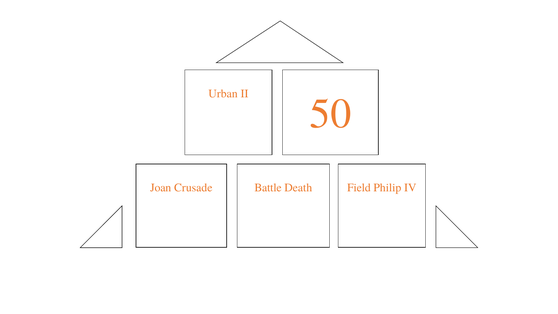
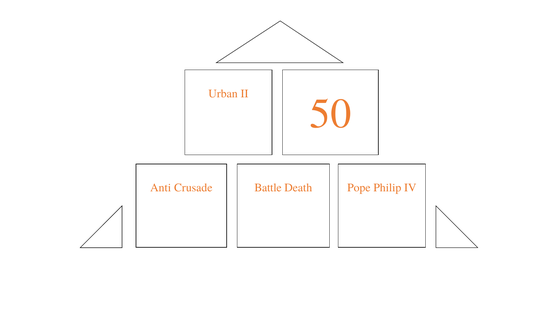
Joan: Joan -> Anti (161, 188)
Field: Field -> Pope (359, 188)
